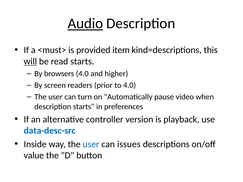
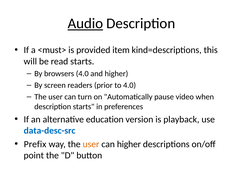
will underline: present -> none (30, 61)
controller: controller -> education (105, 119)
Inside: Inside -> Prefix (35, 144)
user colour: blue -> orange (91, 144)
can issues: issues -> higher (129, 144)
value: value -> point (34, 156)
